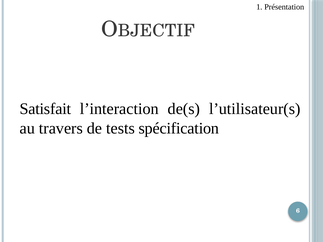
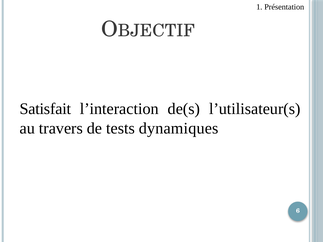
spécification: spécification -> dynamiques (179, 128)
